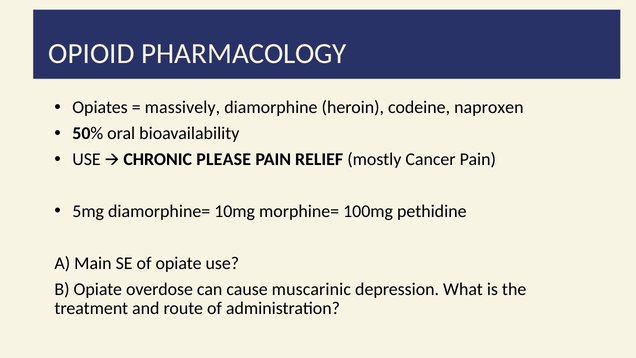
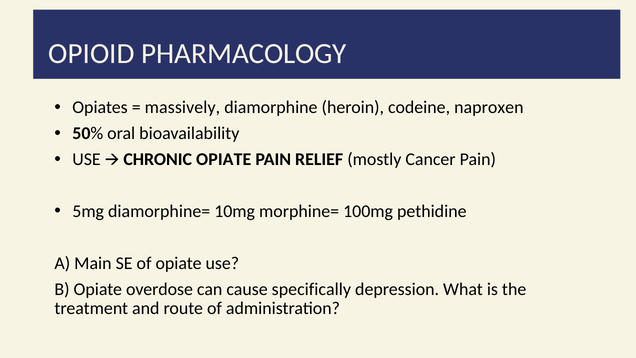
CHRONIC PLEASE: PLEASE -> OPIATE (224, 159)
muscarinic: muscarinic -> specifically (311, 289)
